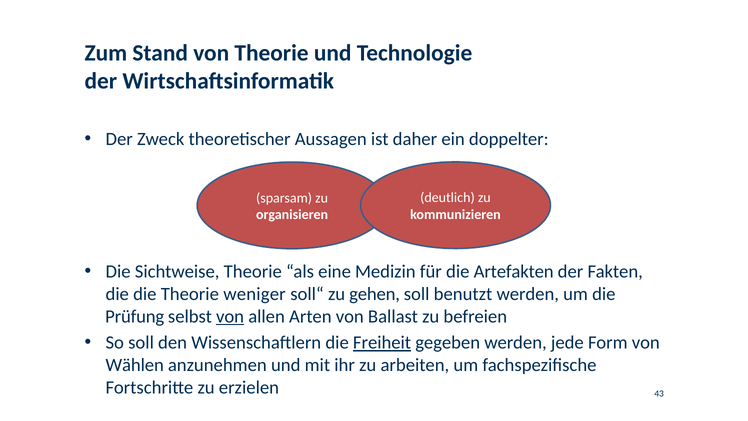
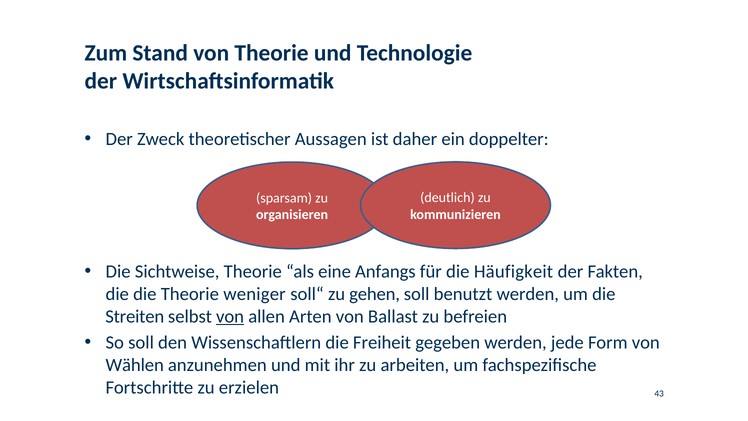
Medizin: Medizin -> Anfangs (385, 271)
Artefakten: Artefakten -> Häufigkeit (514, 271)
Prüfung: Prüfung -> Streiten (135, 316)
Freiheit underline: present -> none (382, 342)
